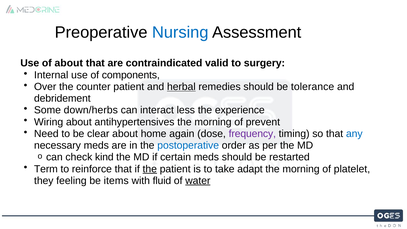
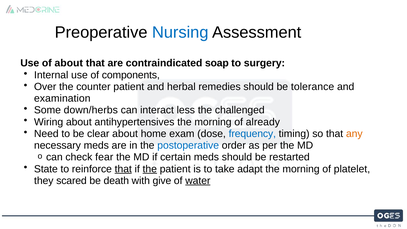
valid: valid -> soap (217, 63)
herbal underline: present -> none (181, 87)
debridement: debridement -> examination (62, 98)
experience: experience -> challenged (240, 110)
prevent: prevent -> already (263, 122)
again: again -> exam (182, 134)
frequency colour: purple -> blue (252, 134)
any colour: blue -> orange (354, 134)
kind: kind -> fear (104, 157)
Term: Term -> State (46, 169)
that underline: none -> present (123, 169)
feeling: feeling -> scared (71, 181)
items: items -> death (116, 181)
fluid: fluid -> give (162, 181)
